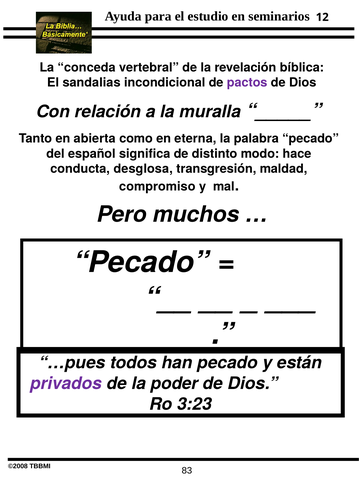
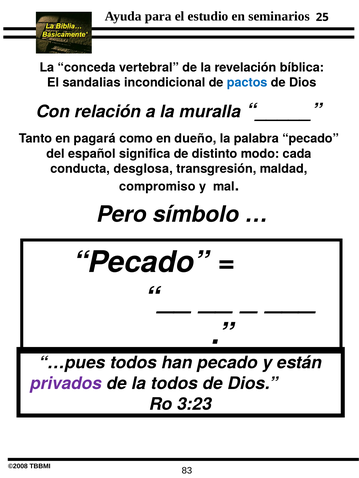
12: 12 -> 25 (322, 17)
pactos colour: purple -> blue (247, 83)
abierta: abierta -> pagará (95, 139)
eterna: eterna -> dueño (195, 139)
hace: hace -> cada (297, 154)
muchos: muchos -> símbolo (196, 215)
la poder: poder -> todos (174, 384)
